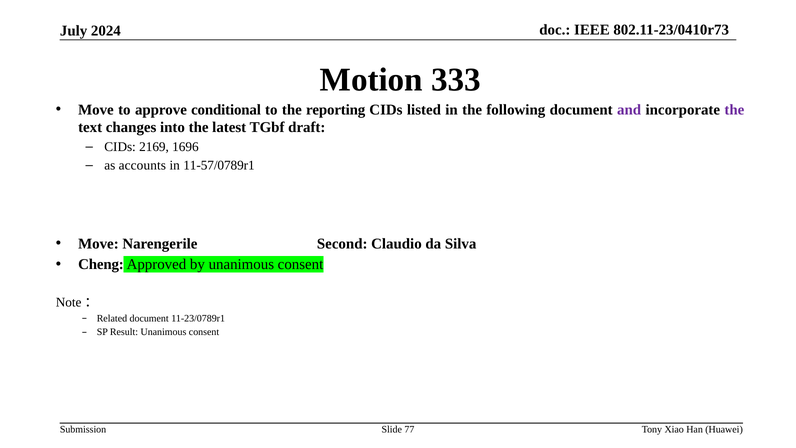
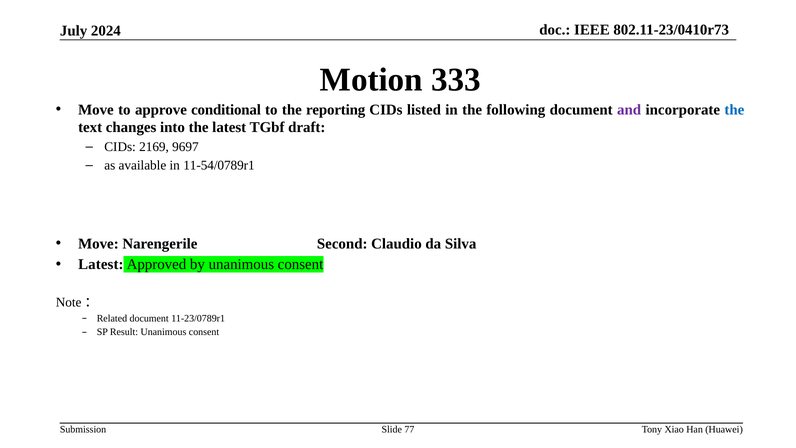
the colour: purple -> blue (734, 110)
1696: 1696 -> 9697 (185, 147)
accounts: accounts -> available (142, 165)
11-57/0789r1: 11-57/0789r1 -> 11-54/0789r1 (219, 165)
Cheng: Cheng -> Latest (101, 264)
